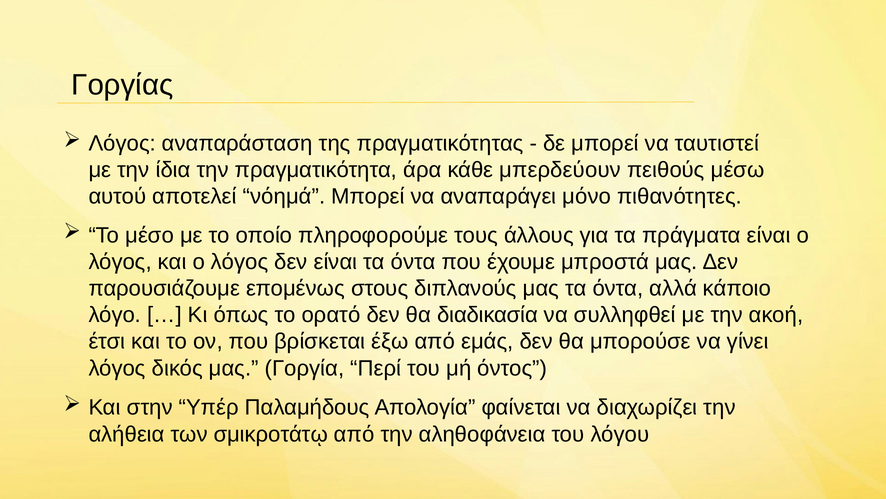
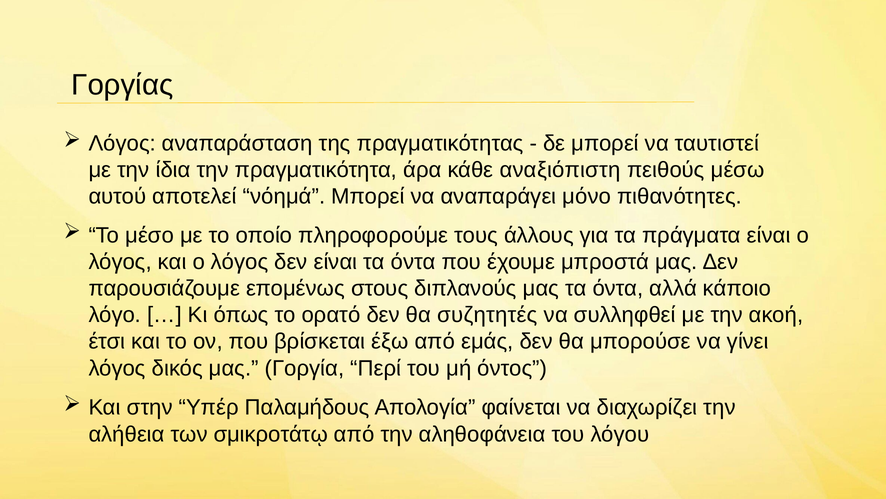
μπερδεύουν: μπερδεύουν -> αναξιόπιστη (560, 170)
διαδικασία: διαδικασία -> συζητητές (487, 315)
